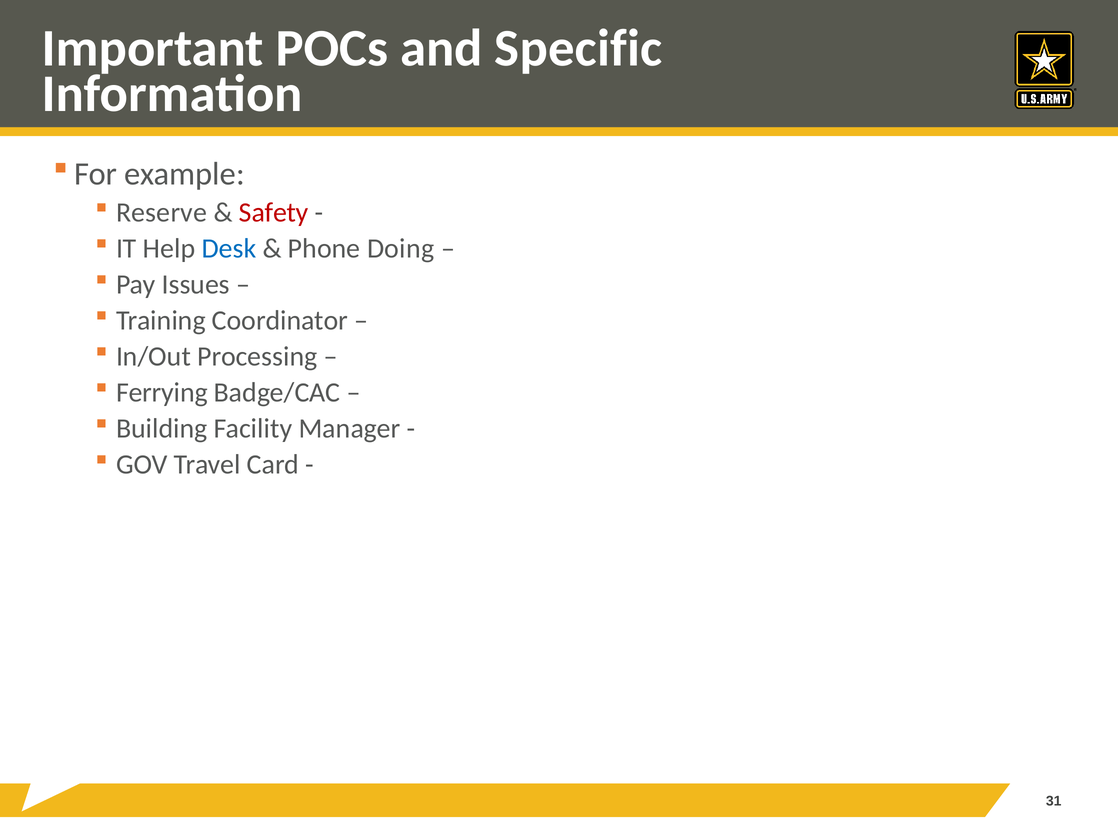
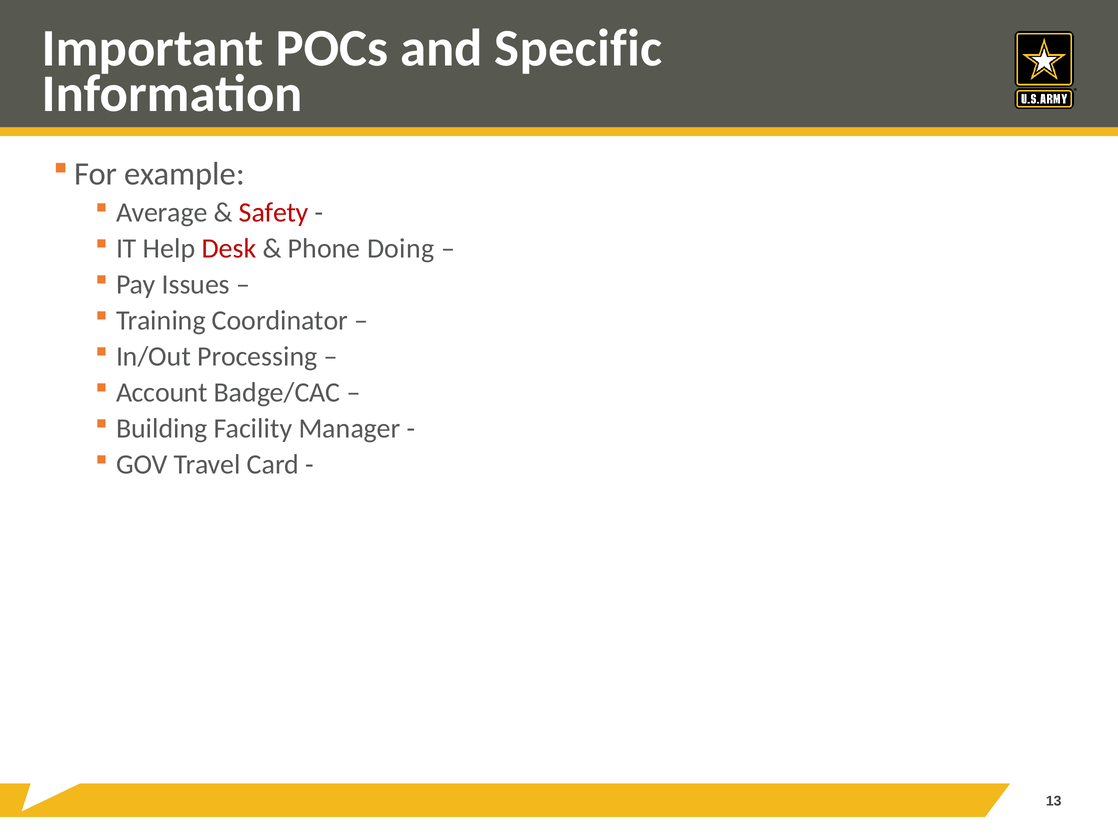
Reserve: Reserve -> Average (162, 212)
Desk colour: blue -> red (229, 248)
Ferrying: Ferrying -> Account (162, 392)
31: 31 -> 13 (1054, 800)
